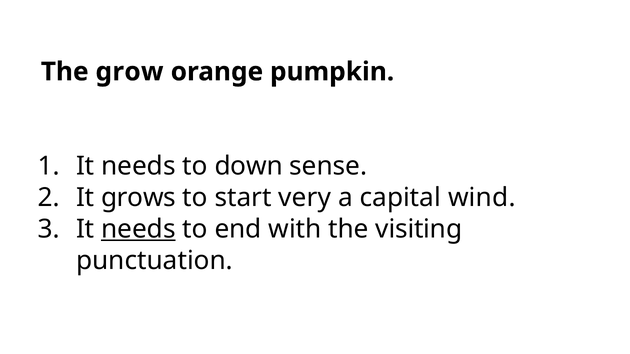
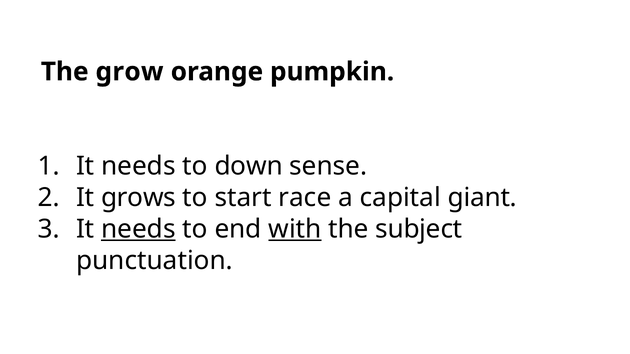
very: very -> race (305, 198)
wind: wind -> giant (482, 198)
with underline: none -> present (295, 229)
visiting: visiting -> subject (419, 229)
